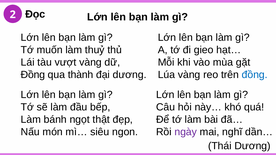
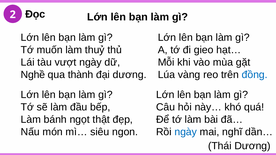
vượt vàng: vàng -> ngày (91, 62)
Đồng: Đồng -> Nghề (33, 75)
ngày colour: purple -> blue (186, 132)
